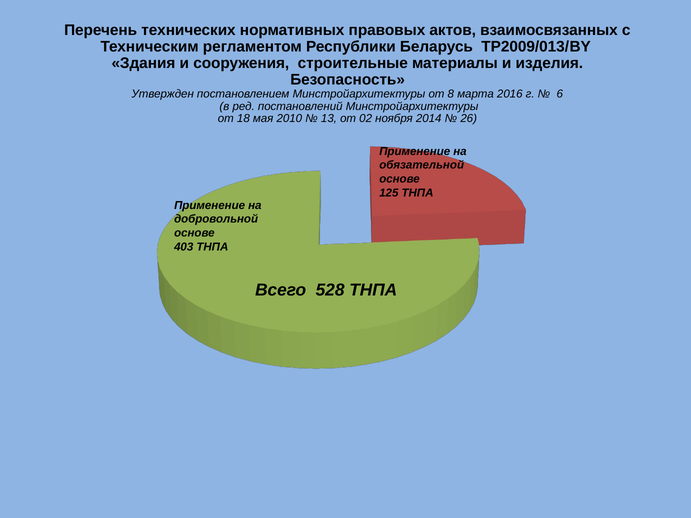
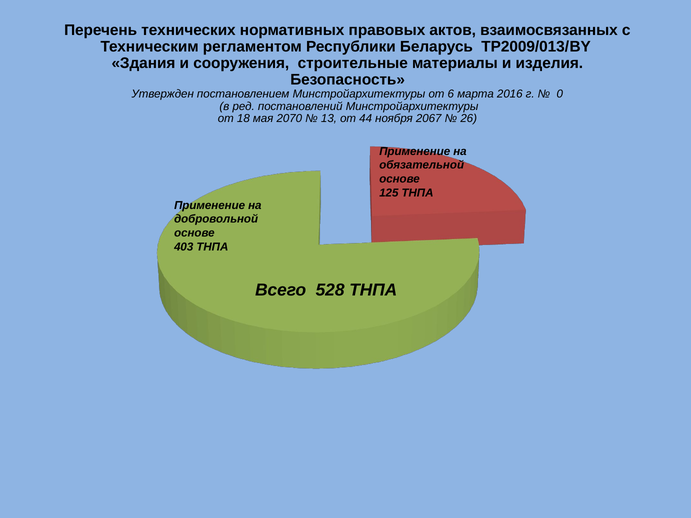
8: 8 -> 6 (451, 94)
6: 6 -> 0 (560, 94)
2010: 2010 -> 2070 (289, 119)
02: 02 -> 44 (366, 119)
2014: 2014 -> 2067 (429, 119)
